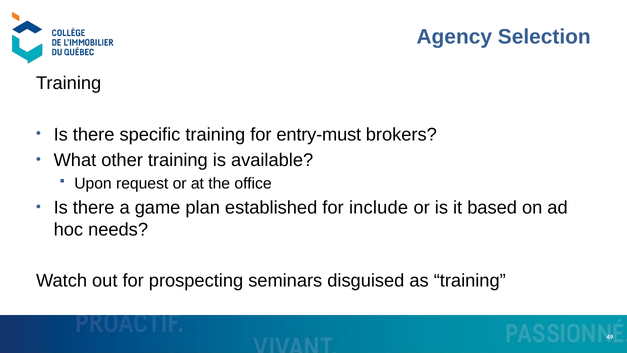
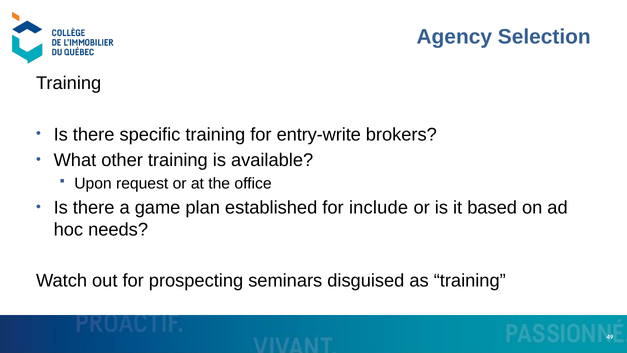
entry-must: entry-must -> entry-write (319, 134)
